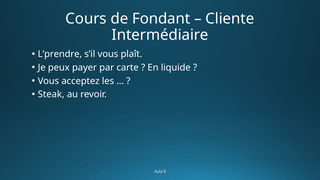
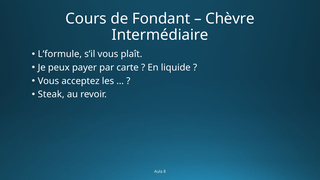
Cliente: Cliente -> Chèvre (230, 19)
L’prendre: L’prendre -> L’formule (60, 54)
